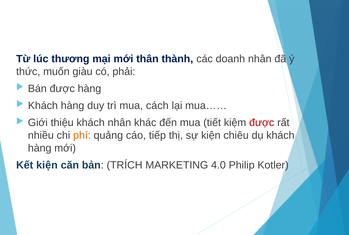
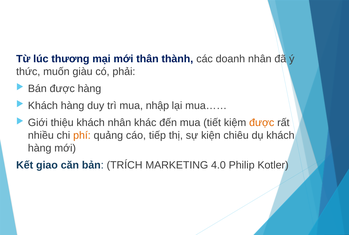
cách: cách -> nhập (157, 106)
được colour: red -> orange (262, 123)
Kết kiện: kiện -> giao (47, 165)
